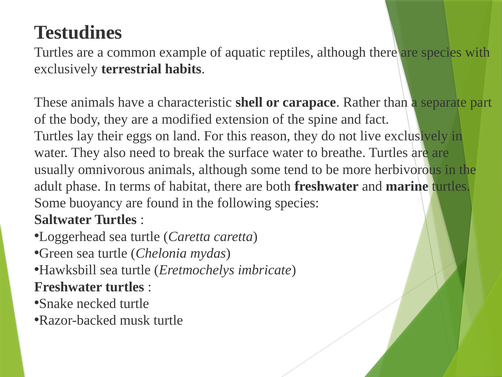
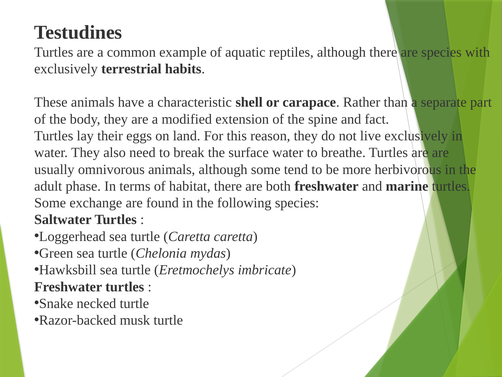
buoyancy: buoyancy -> exchange (96, 203)
